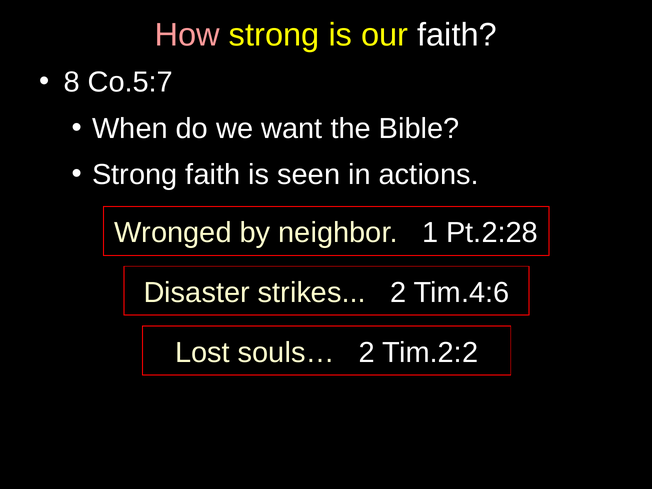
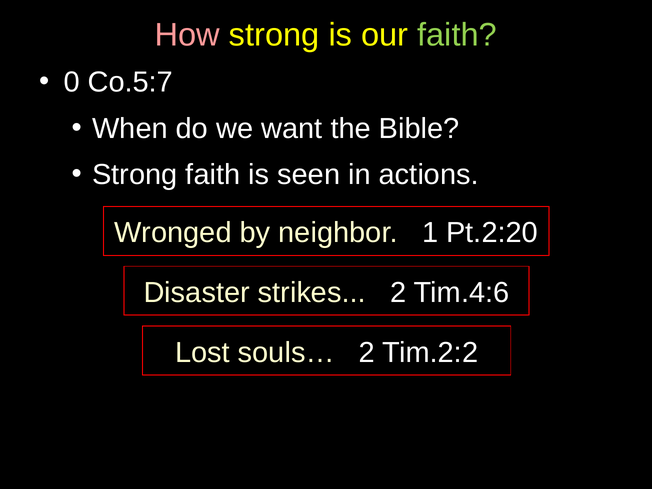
faith colour: white -> light green (457, 35)
8: 8 -> 0 (72, 82)
Pt.2:28: Pt.2:28 -> Pt.2:20 (492, 233)
